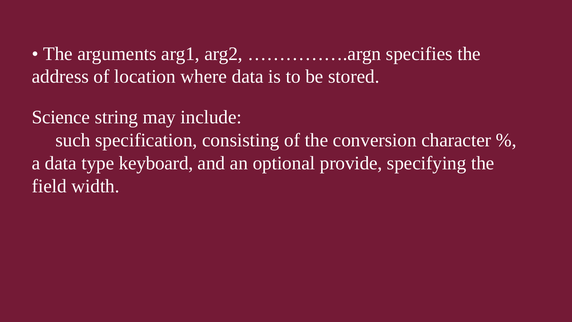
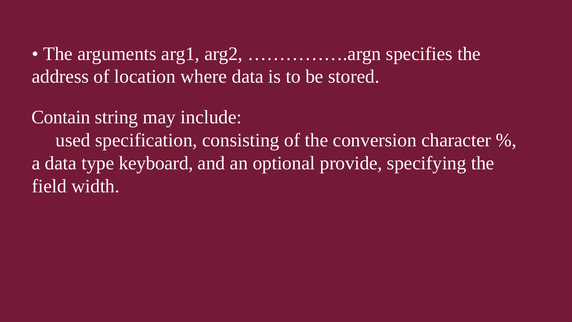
Science: Science -> Contain (61, 117)
such: such -> used (73, 140)
